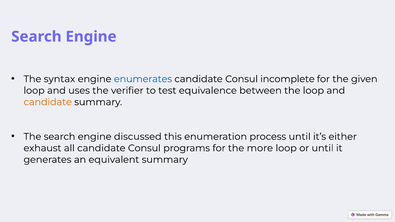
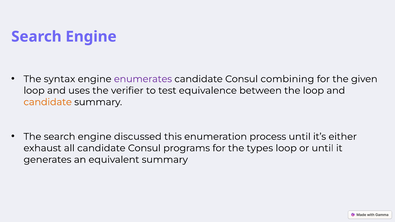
enumerates colour: blue -> purple (143, 79)
incomplete: incomplete -> combining (287, 79)
more: more -> types (260, 148)
